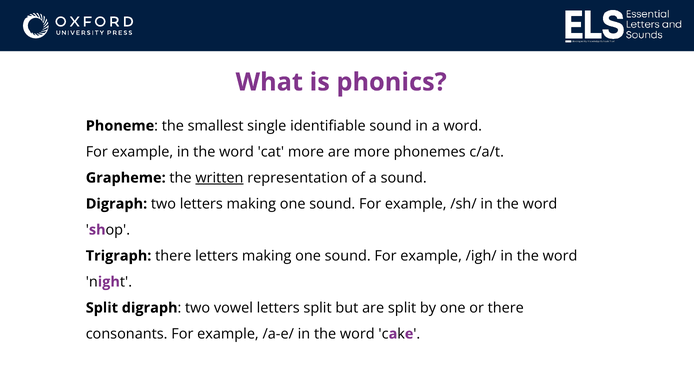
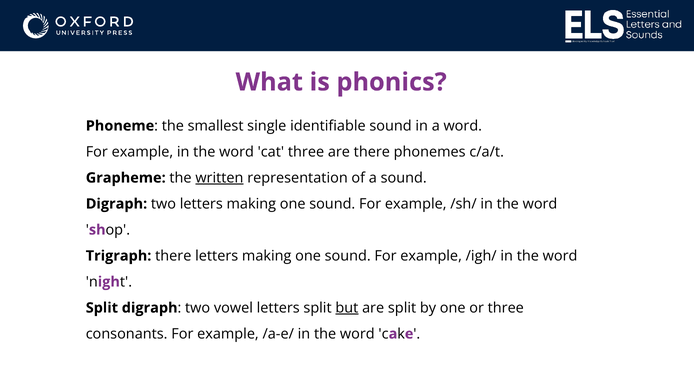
cat more: more -> three (306, 152)
are more: more -> there (372, 152)
but underline: none -> present (347, 308)
or there: there -> three (506, 308)
